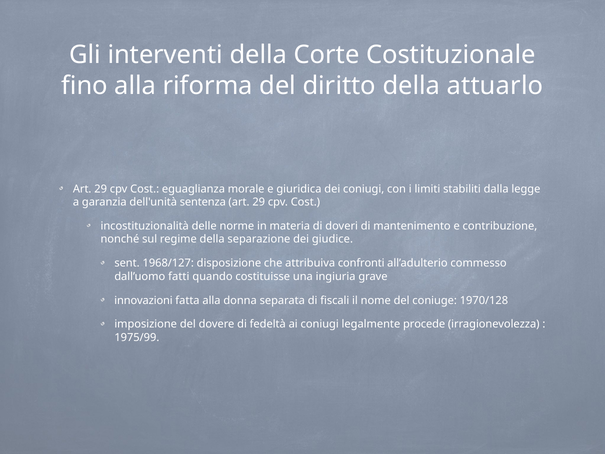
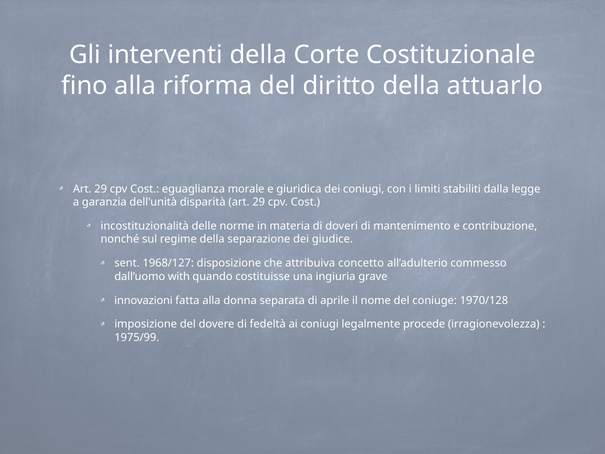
sentenza: sentenza -> disparità (203, 202)
confronti: confronti -> concetto (361, 263)
fatti: fatti -> with (179, 276)
fiscali: fiscali -> aprile (335, 300)
